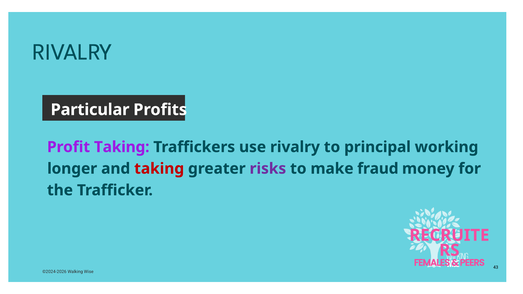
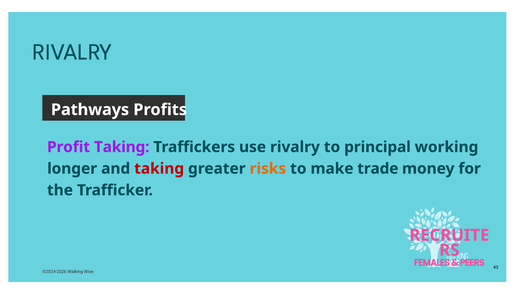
Particular: Particular -> Pathways (90, 110)
risks colour: purple -> orange (268, 169)
fraud: fraud -> trade (378, 169)
